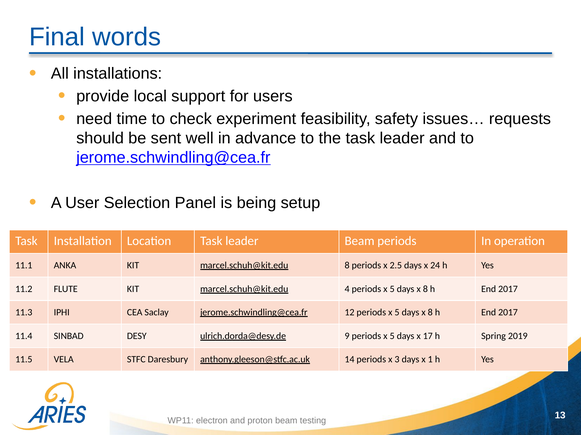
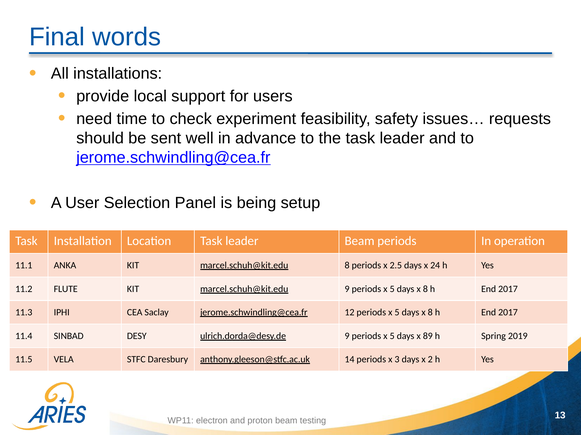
marcel.schuh@kit.edu 4: 4 -> 9 (347, 289)
17: 17 -> 89 (428, 336)
1: 1 -> 2 (430, 360)
